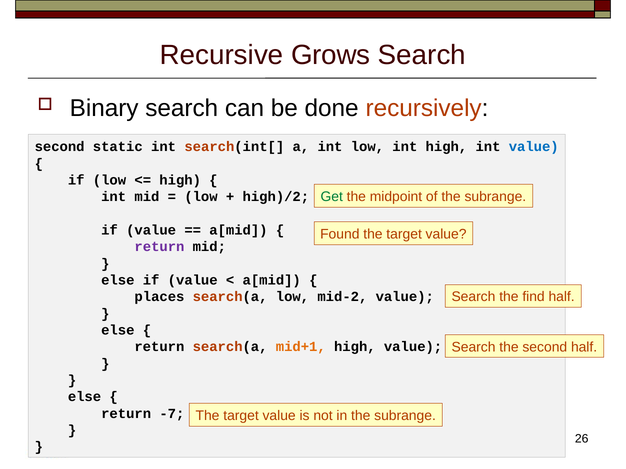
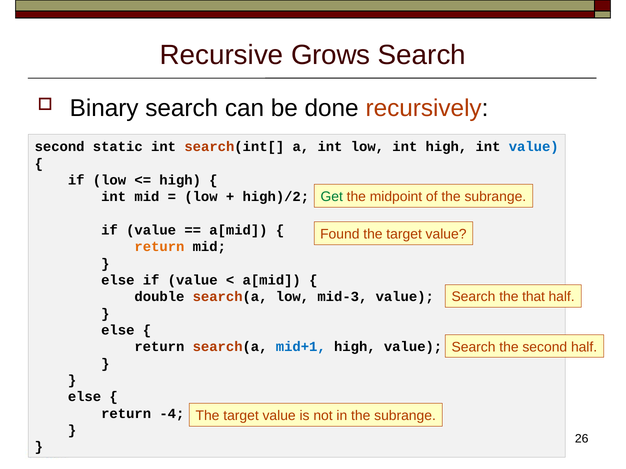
return colour: purple -> orange (159, 247)
find: find -> that (534, 297)
places: places -> double (159, 297)
mid-2: mid-2 -> mid-3 (342, 297)
mid+1 colour: orange -> blue (301, 347)
-7: -7 -> -4 (172, 414)
